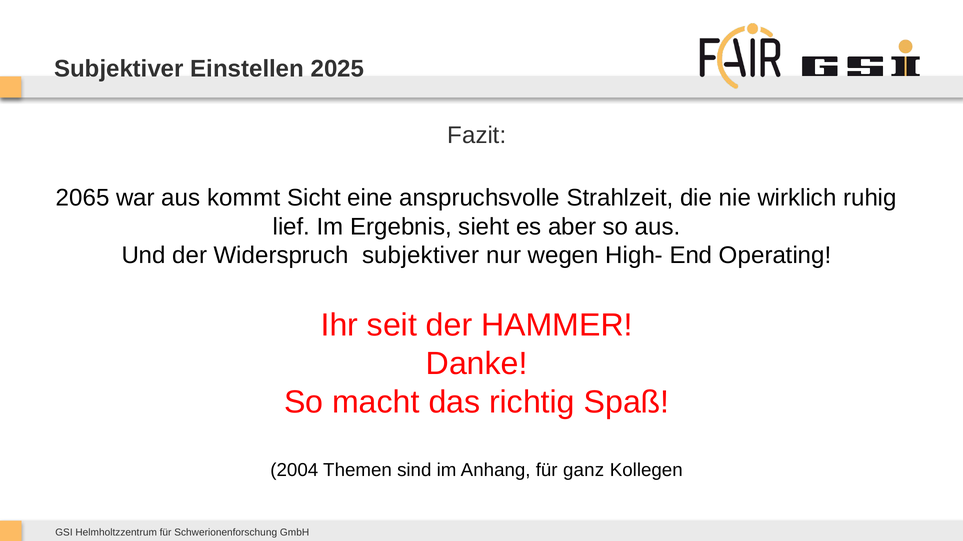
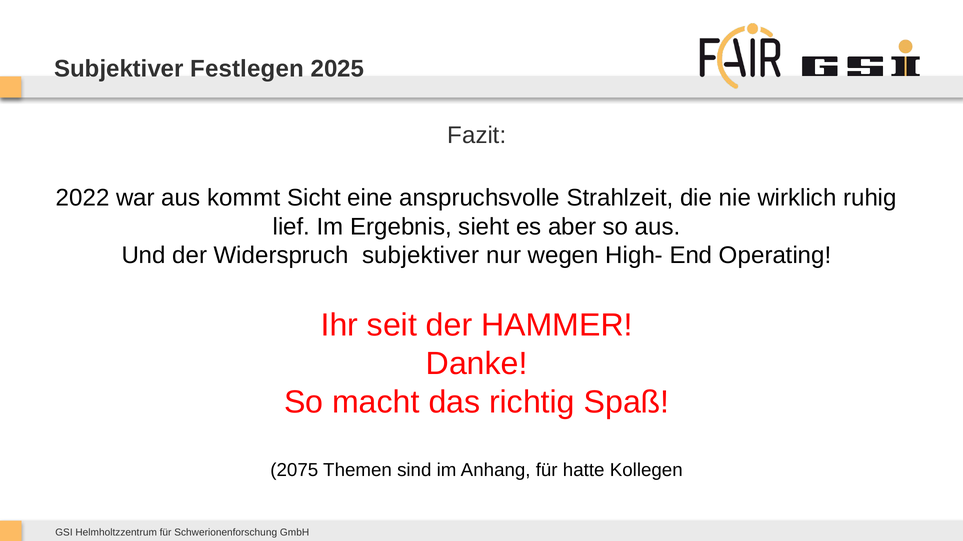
Einstellen: Einstellen -> Festlegen (247, 69)
2065: 2065 -> 2022 (83, 198)
2004: 2004 -> 2075 (294, 471)
ganz: ganz -> hatte (584, 471)
